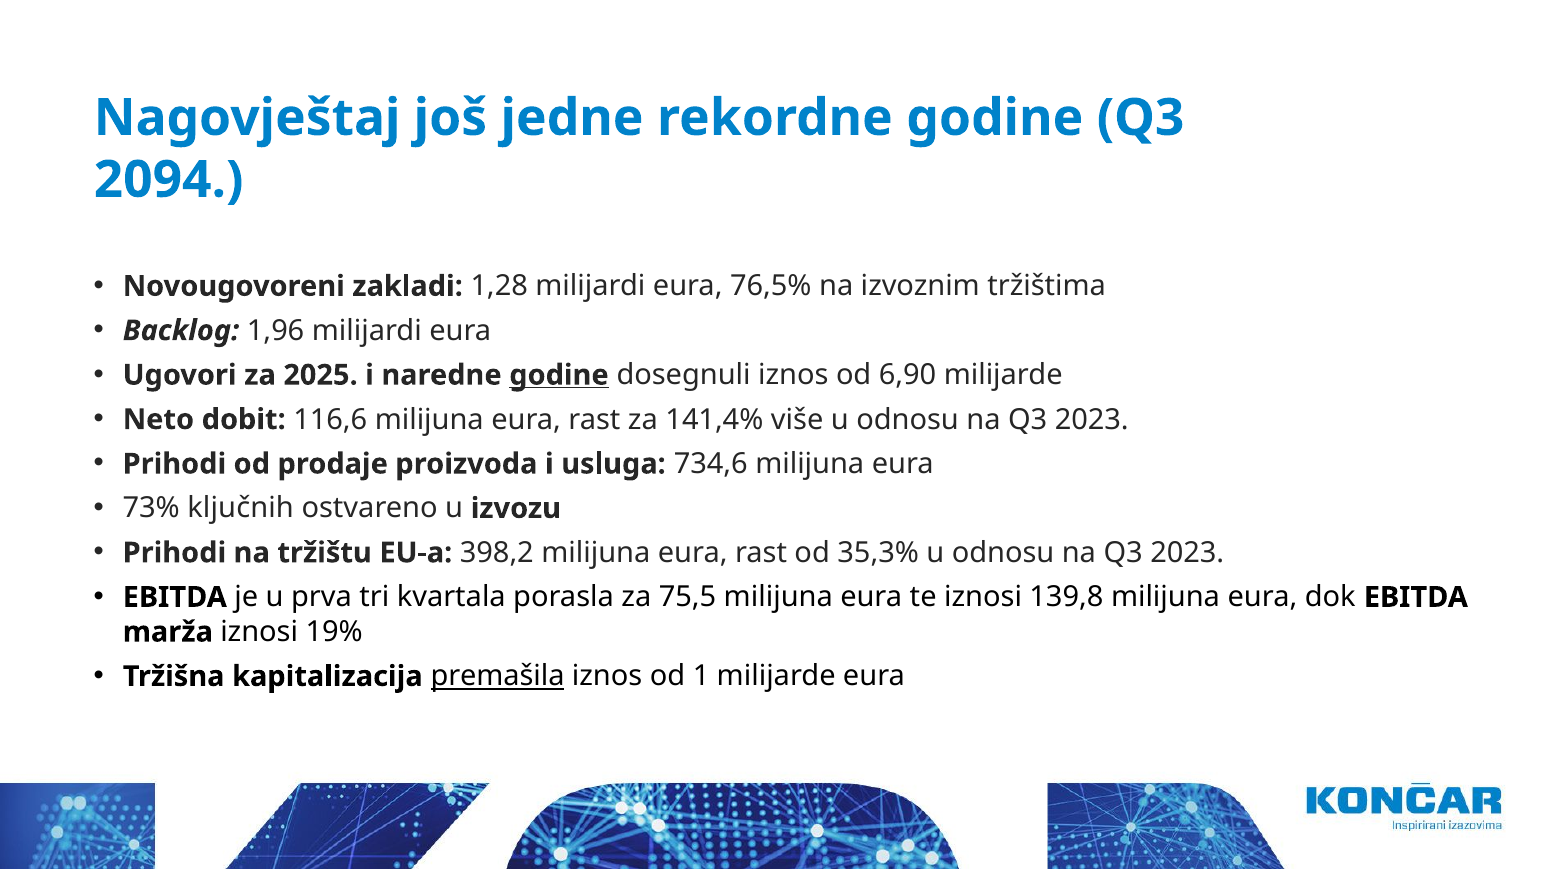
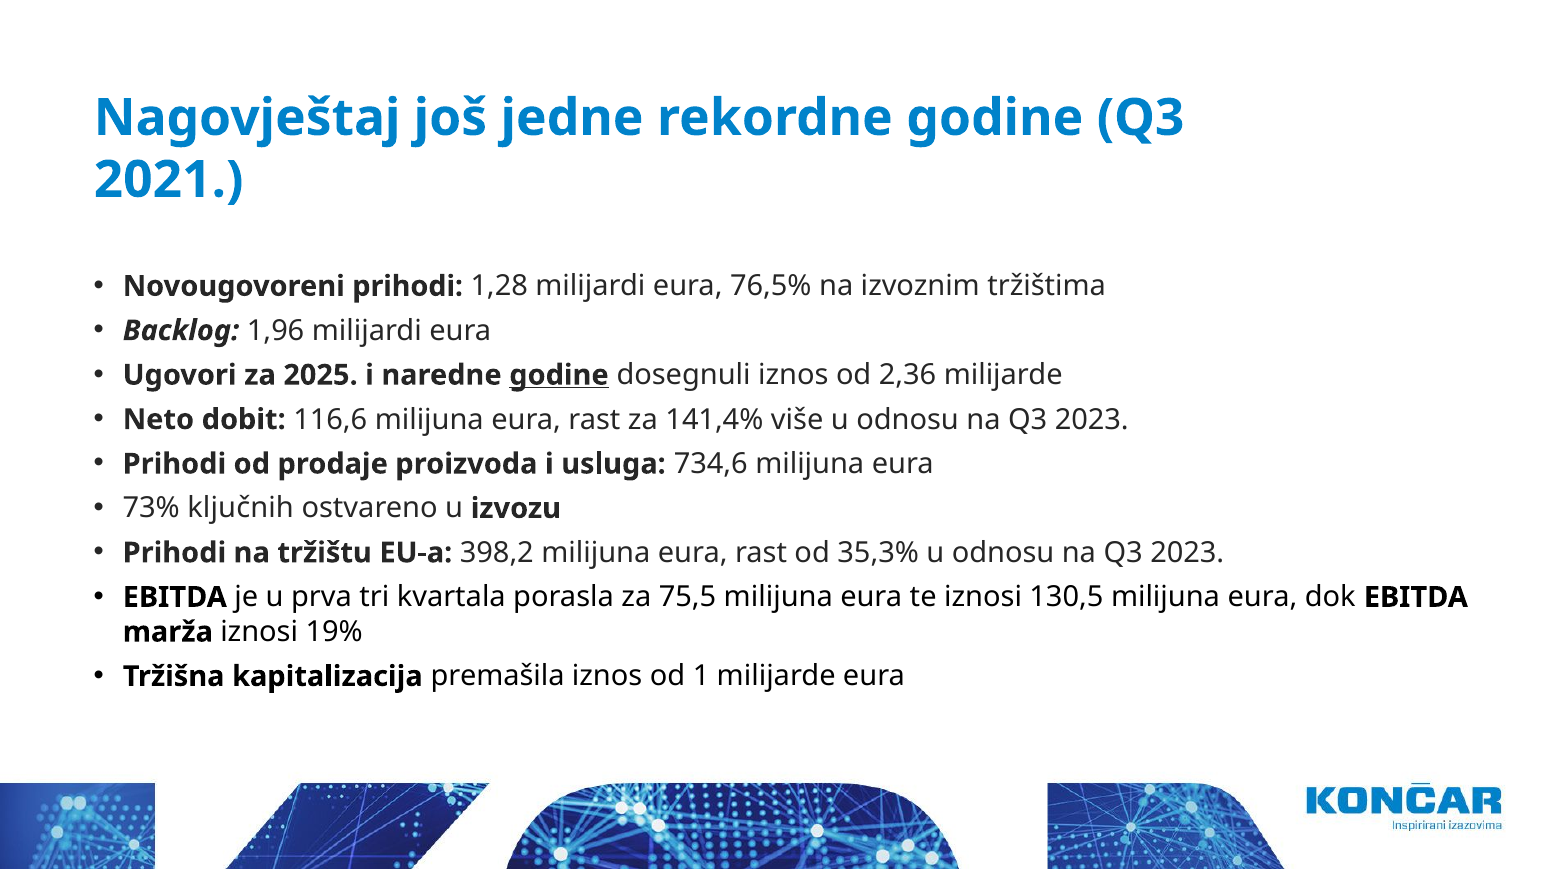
2094: 2094 -> 2021 (169, 180)
Novougovoreni zakladi: zakladi -> prihodi (408, 286)
6,90: 6,90 -> 2,36 (908, 375)
139,8: 139,8 -> 130,5 (1066, 598)
premašila underline: present -> none (498, 677)
